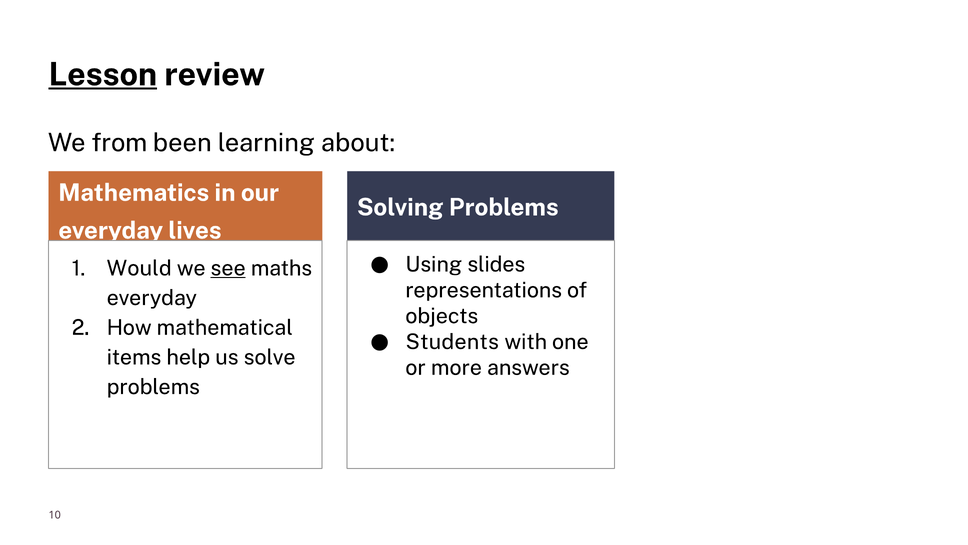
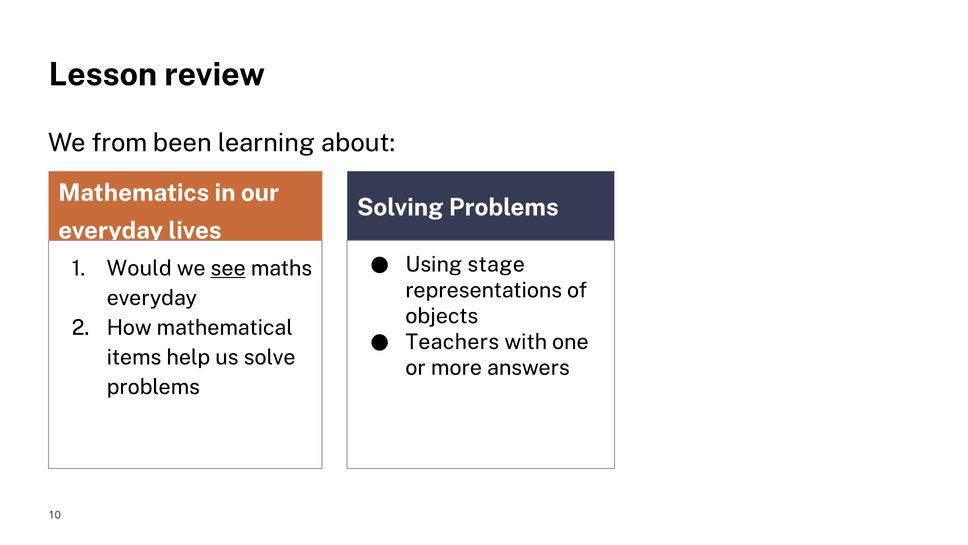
Lesson underline: present -> none (103, 75)
slides: slides -> stage (496, 264)
Students: Students -> Teachers (452, 342)
